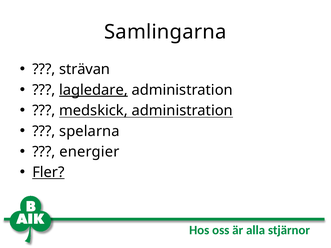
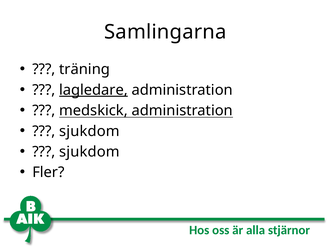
strävan: strävan -> träning (85, 69)
spelarna: spelarna -> sjukdom (89, 131)
energier: energier -> sjukdom (89, 152)
Fler underline: present -> none (48, 173)
